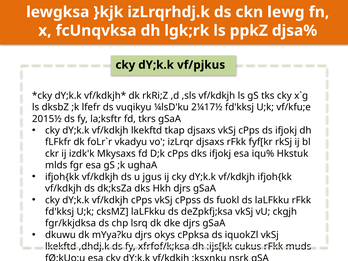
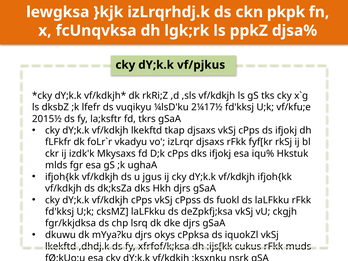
lewg: lewg -> pkpk (286, 12)
